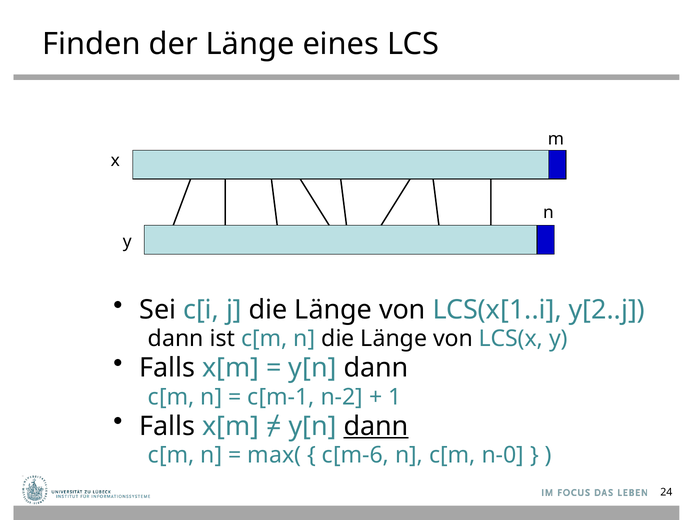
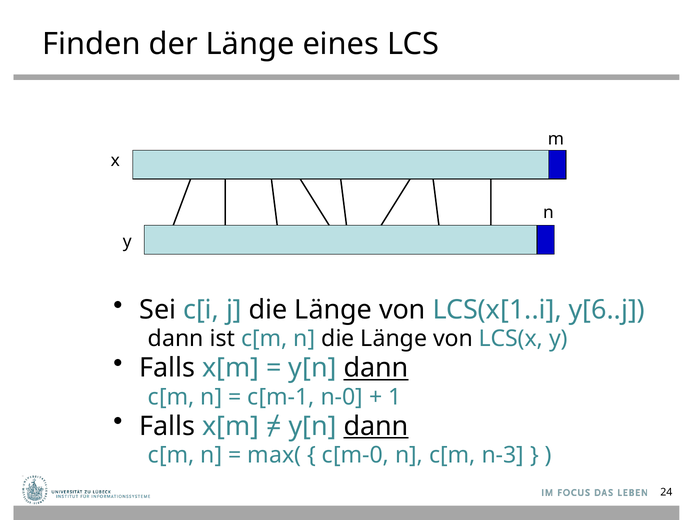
y[2..j: y[2..j -> y[6..j (607, 310)
dann underline: none -> present (376, 368)
n-2: n-2 -> n-0 (342, 397)
c[m-6: c[m-6 -> c[m-0 (356, 455)
n-0: n-0 -> n-3 (503, 455)
